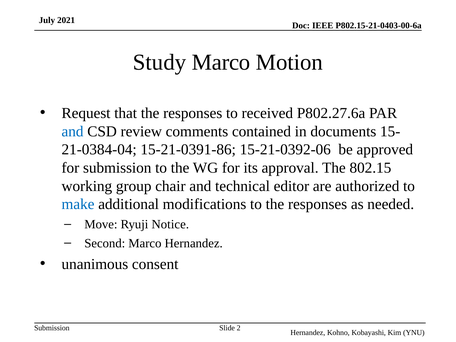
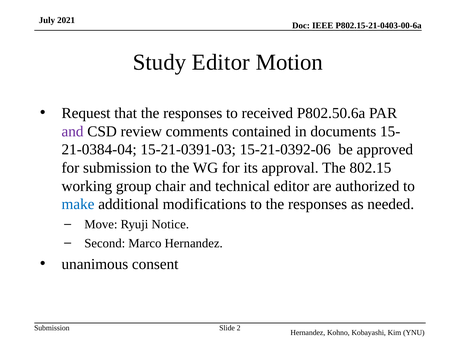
Study Marco: Marco -> Editor (221, 62)
P802.27.6a: P802.27.6a -> P802.50.6a (331, 113)
and colour: blue -> purple (73, 131)
15-21-0391-86: 15-21-0391-86 -> 15-21-0391-03 (188, 150)
